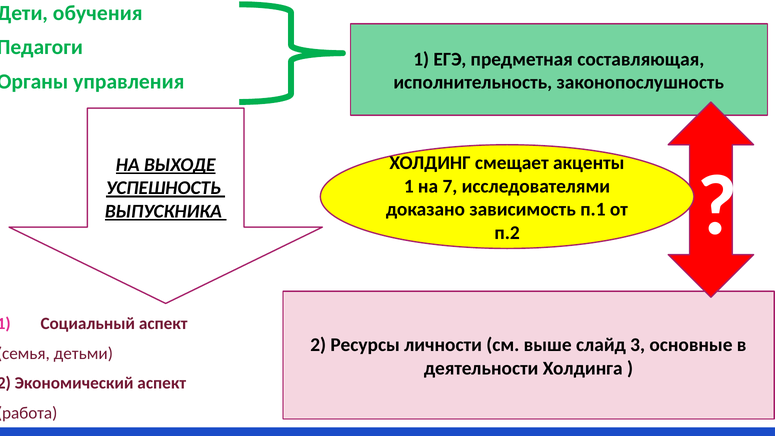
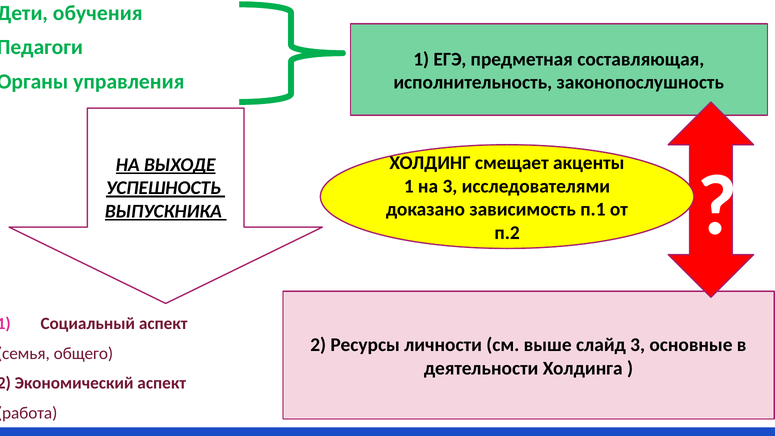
на 7: 7 -> 3 (450, 186)
детьми: детьми -> общего (83, 353)
